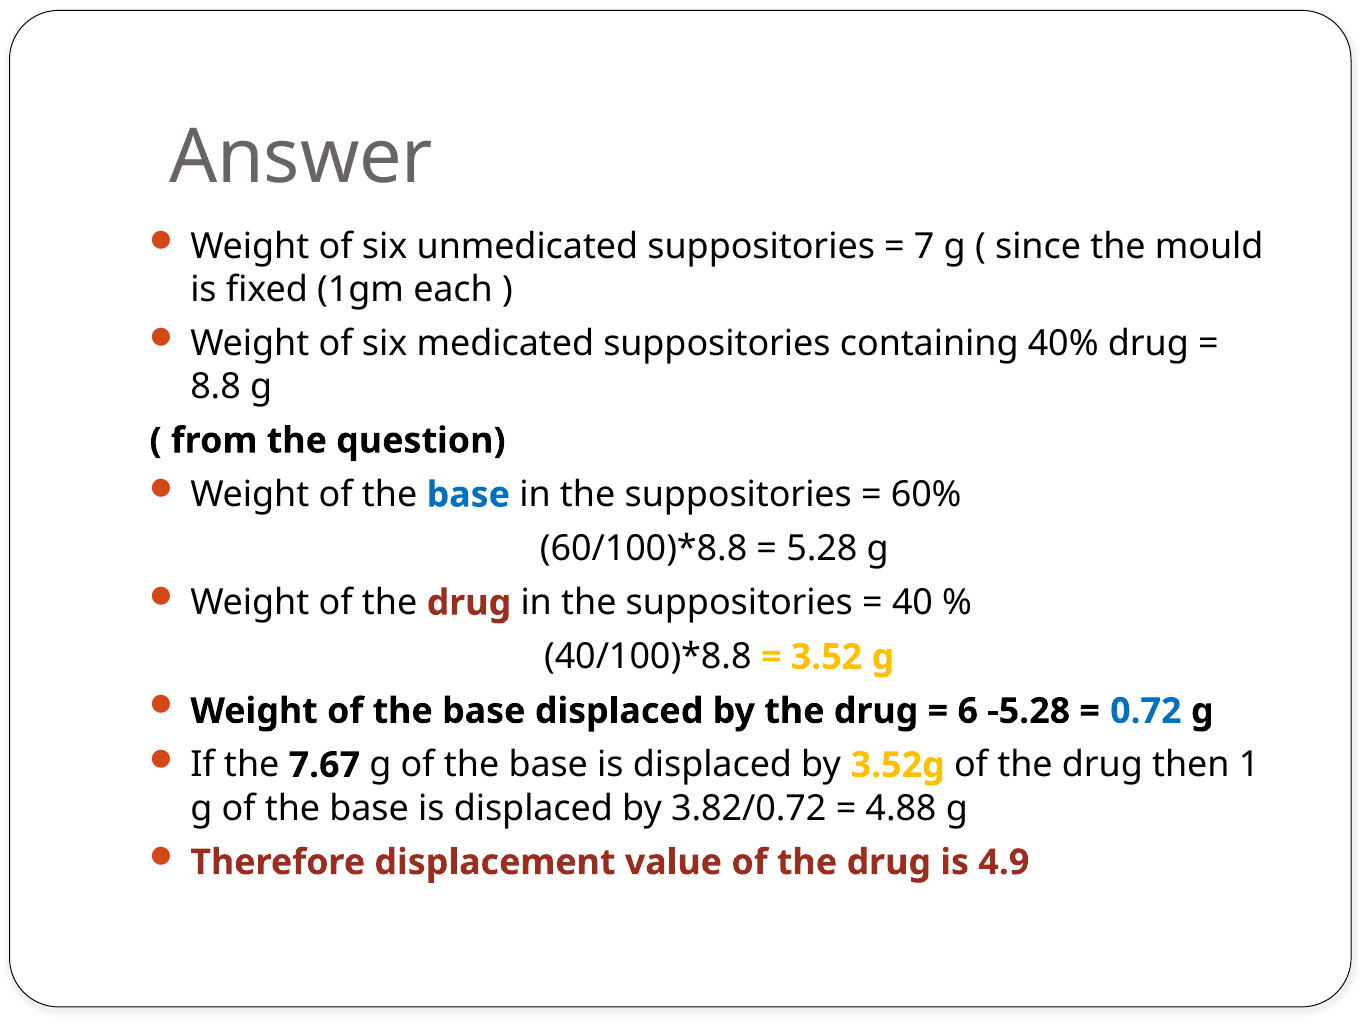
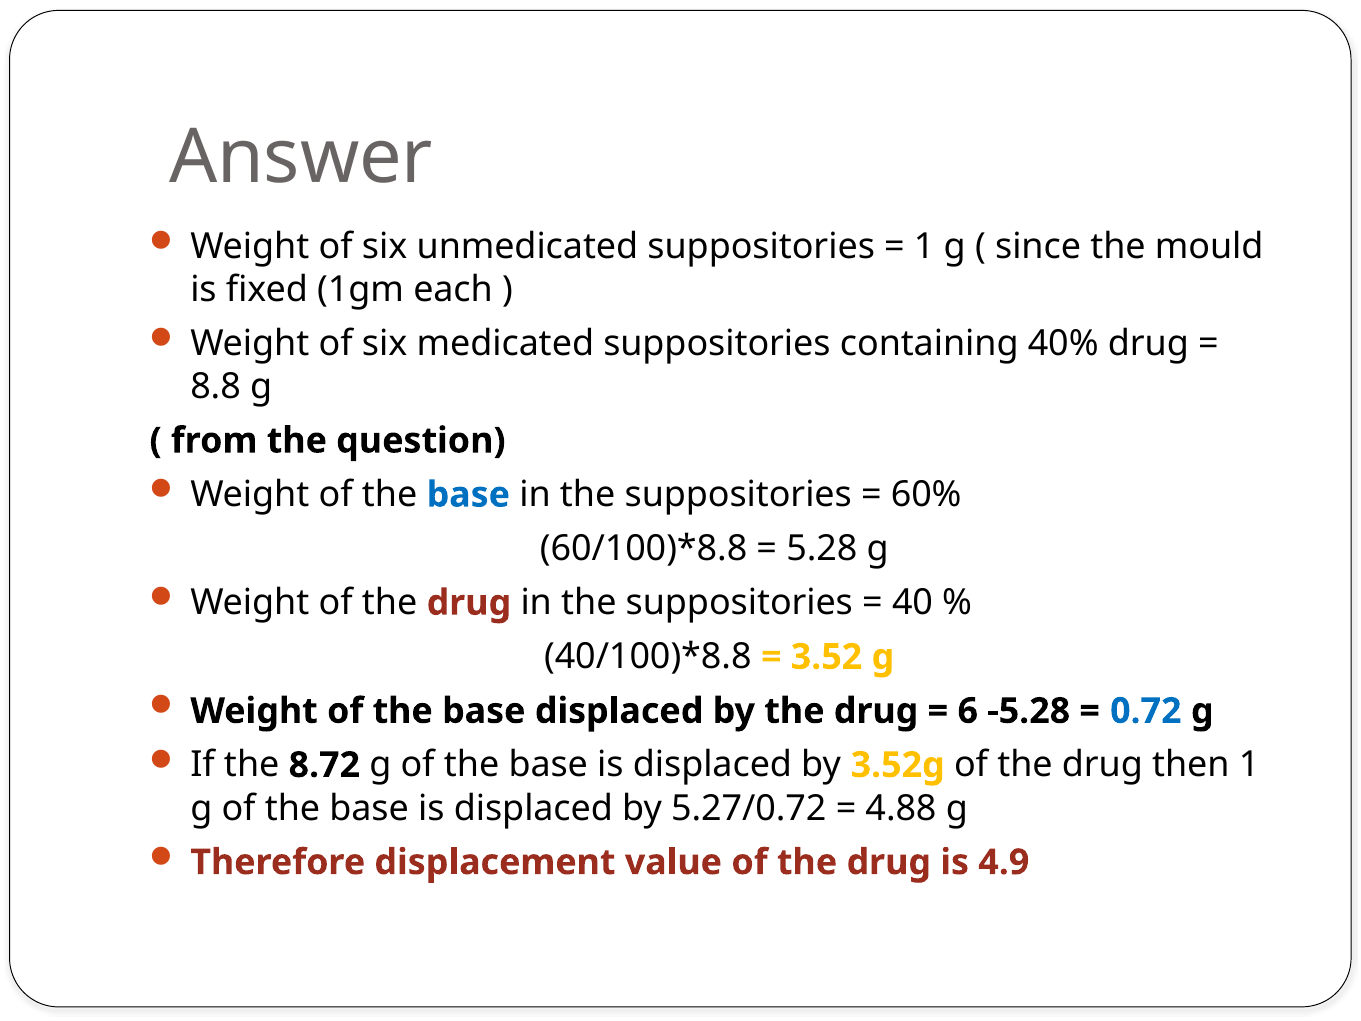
7: 7 -> 1 (924, 246)
7.67: 7.67 -> 8.72 (324, 765)
3.82/0.72: 3.82/0.72 -> 5.27/0.72 (749, 808)
